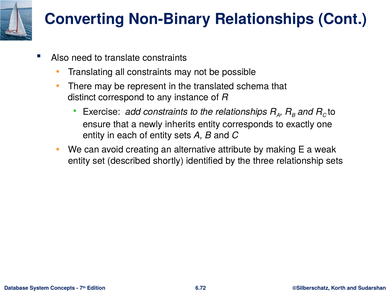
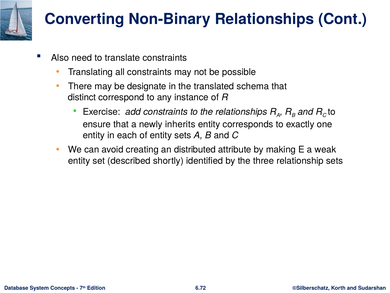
represent: represent -> designate (147, 86)
alternative: alternative -> distributed (195, 149)
